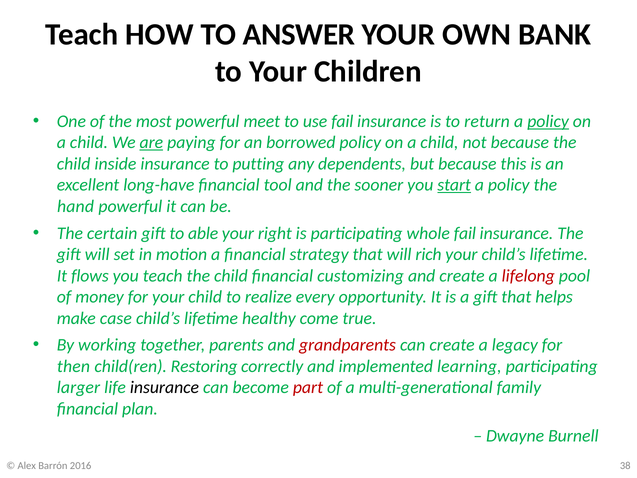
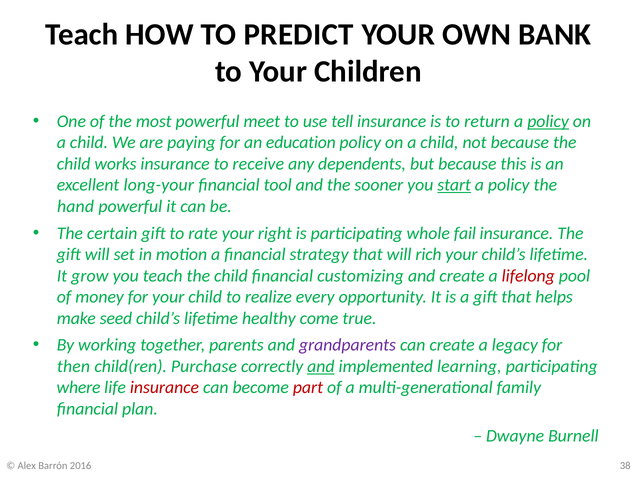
ANSWER: ANSWER -> PREDICT (299, 35)
use fail: fail -> tell (342, 121)
are underline: present -> none (151, 142)
borrowed: borrowed -> education (301, 142)
inside: inside -> works (116, 164)
putting: putting -> receive (258, 164)
long-have: long-have -> long-your (159, 185)
able: able -> rate (203, 233)
flows: flows -> grow (90, 276)
case: case -> seed (116, 318)
grandparents colour: red -> purple (348, 345)
Restoring: Restoring -> Purchase (204, 366)
and underline: none -> present (321, 366)
larger: larger -> where (79, 387)
insurance colour: black -> red (164, 387)
